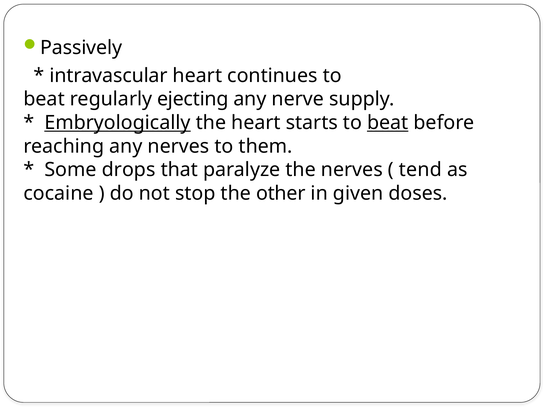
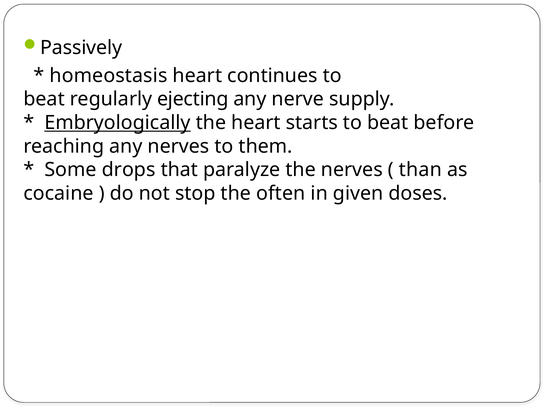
intravascular: intravascular -> homeostasis (108, 76)
beat underline: present -> none (388, 123)
tend: tend -> than (420, 170)
other: other -> often (281, 193)
